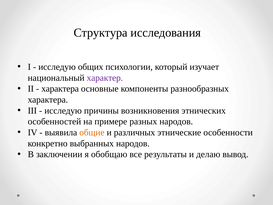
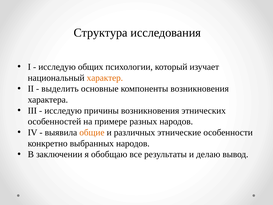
характер colour: purple -> orange (105, 78)
характера: характера -> выделить (60, 89)
компоненты разнообразных: разнообразных -> возникновения (200, 89)
